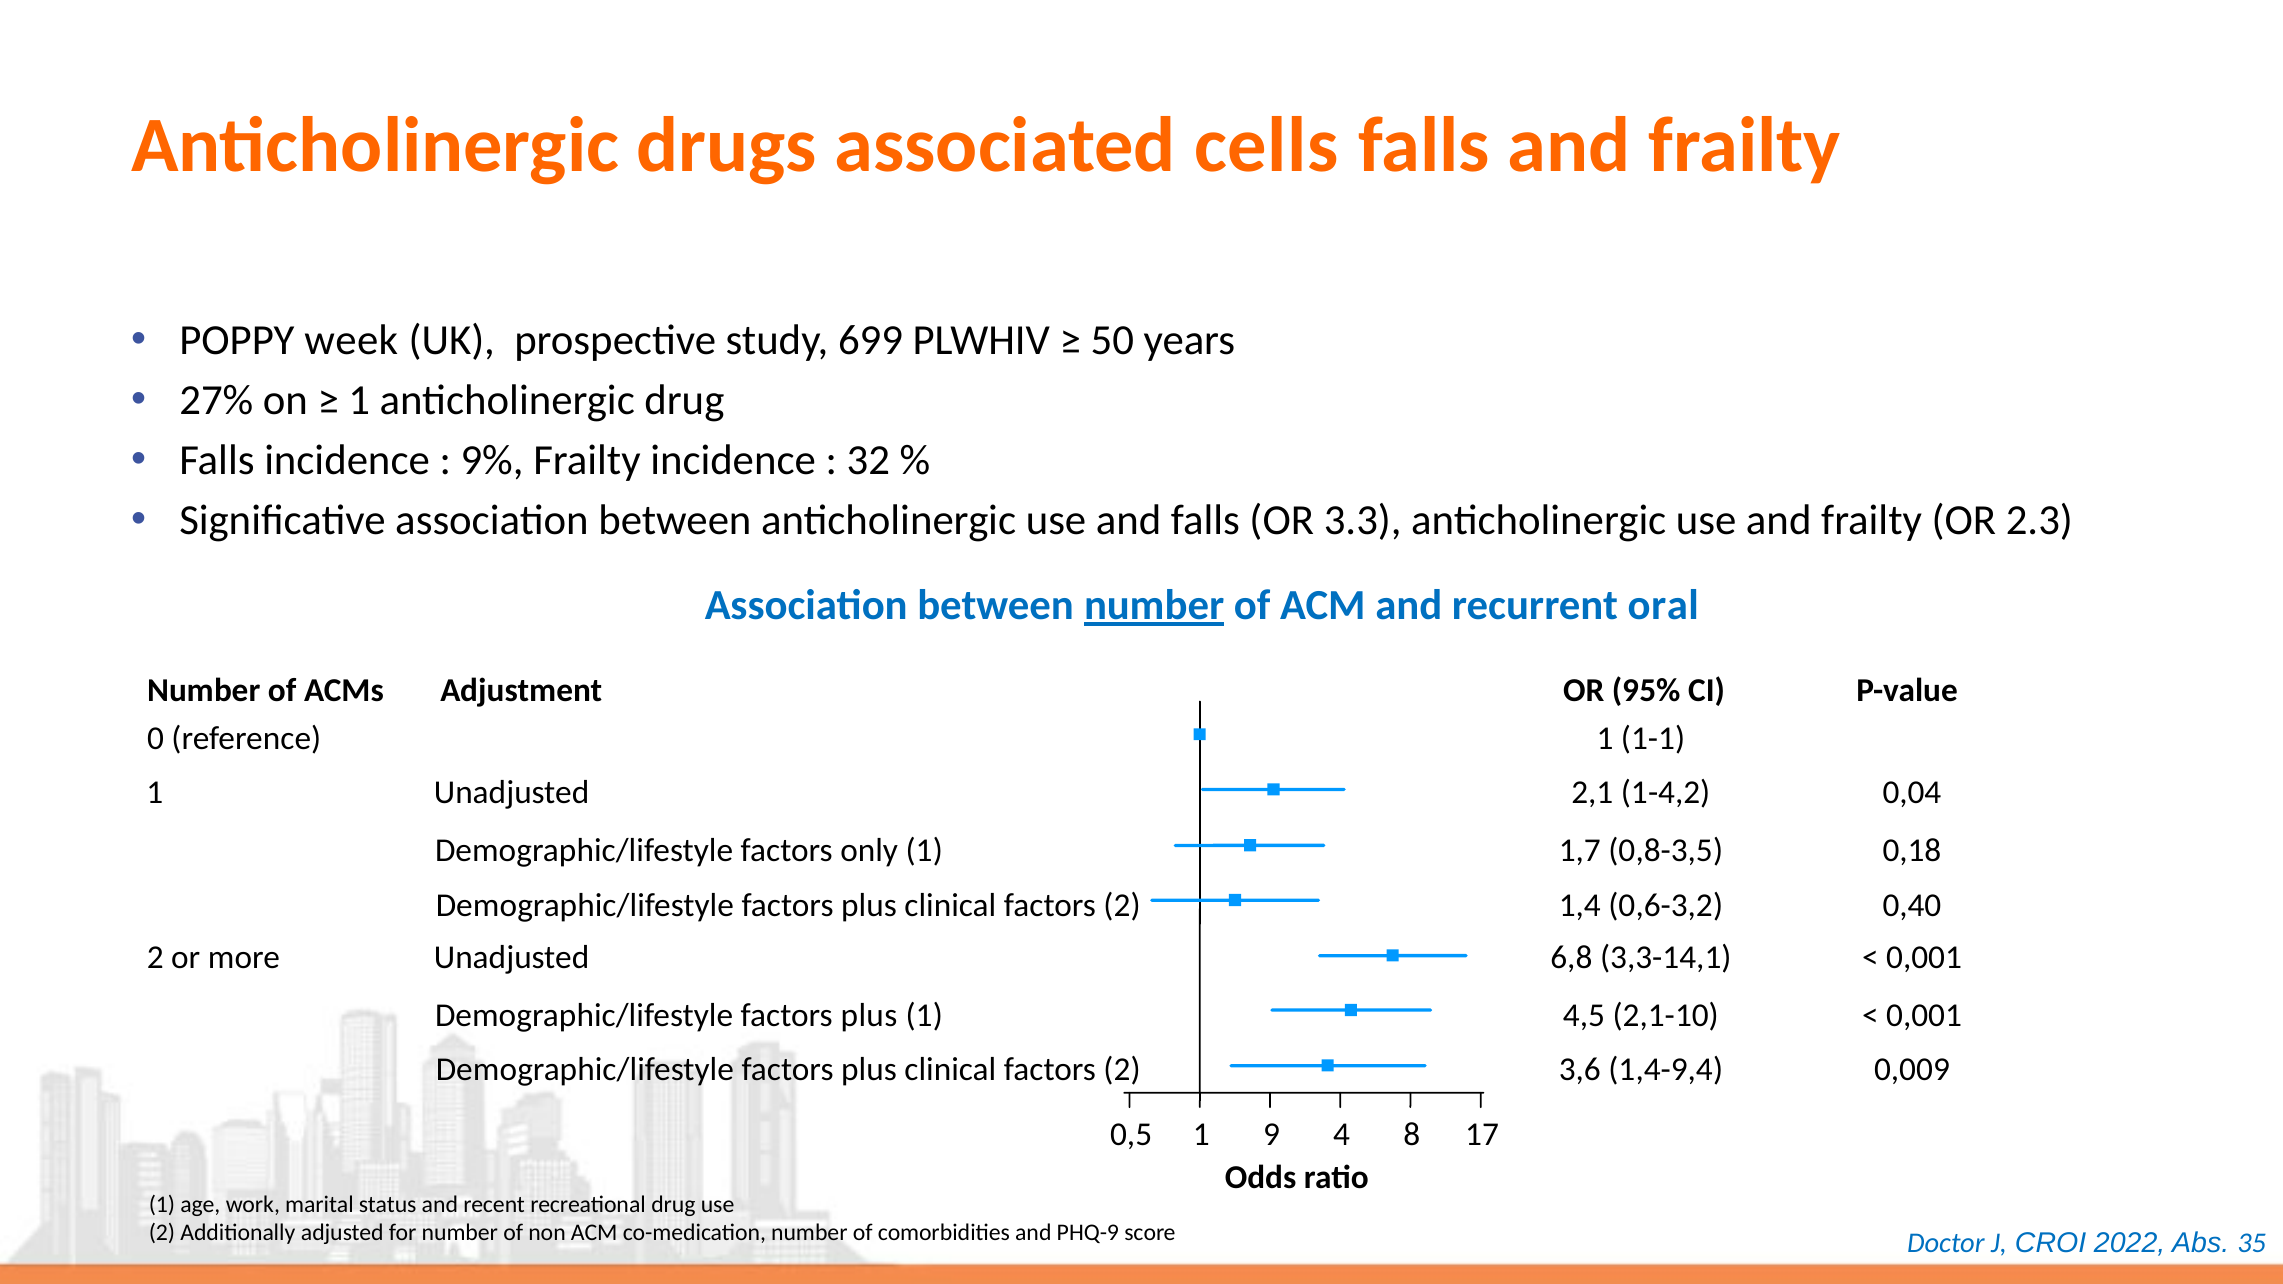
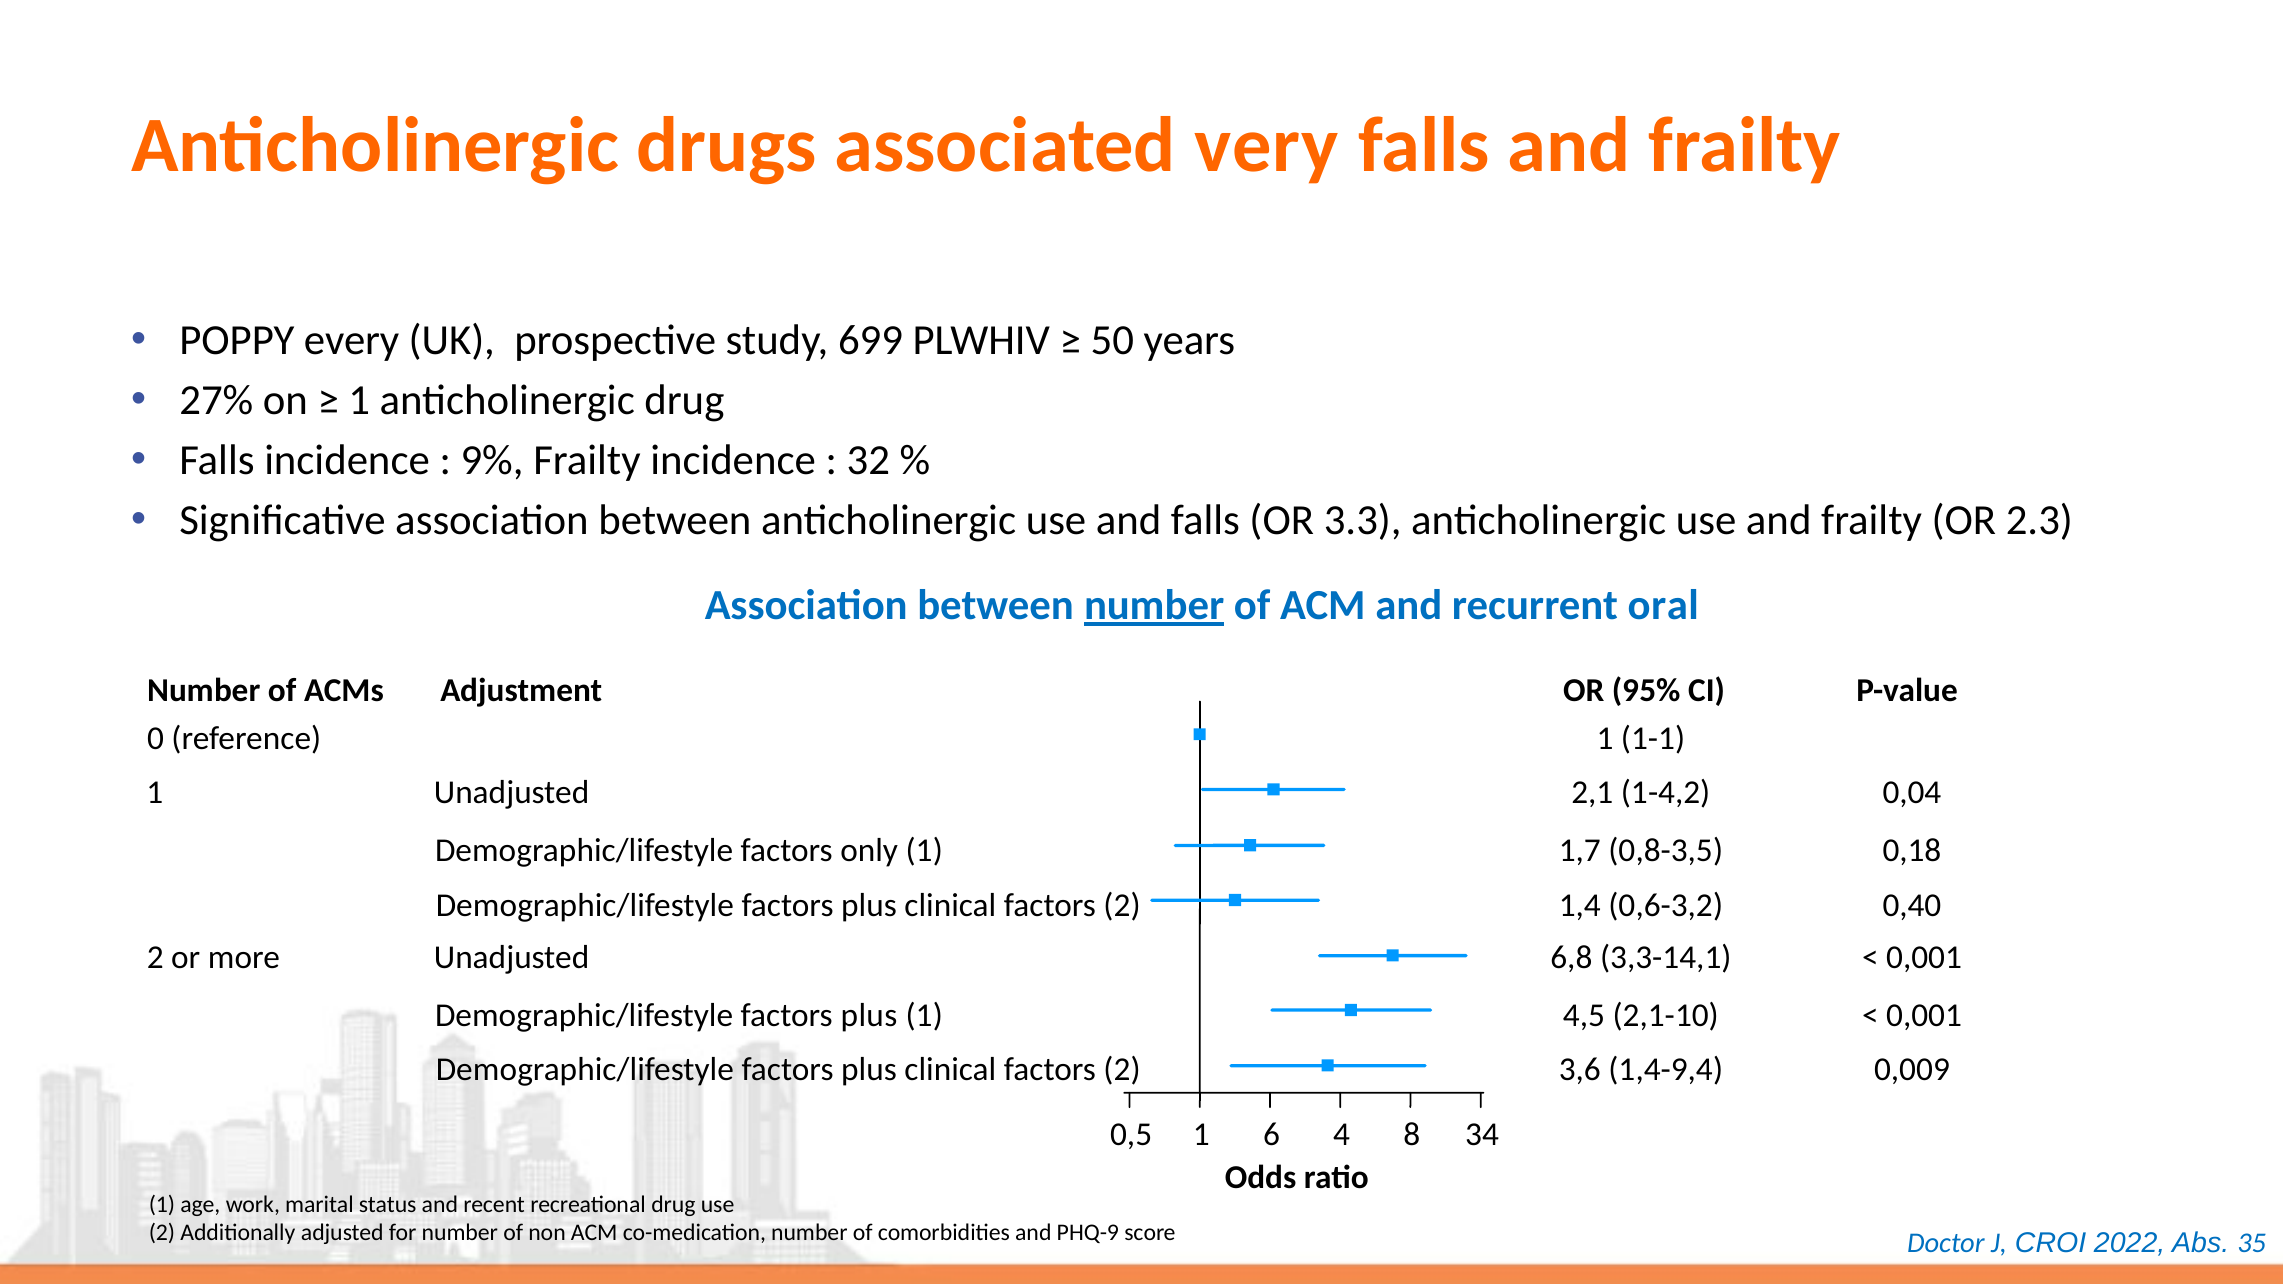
cells: cells -> very (1267, 146)
week: week -> every (352, 340)
9: 9 -> 6 (1272, 1135)
17: 17 -> 34 (1482, 1135)
